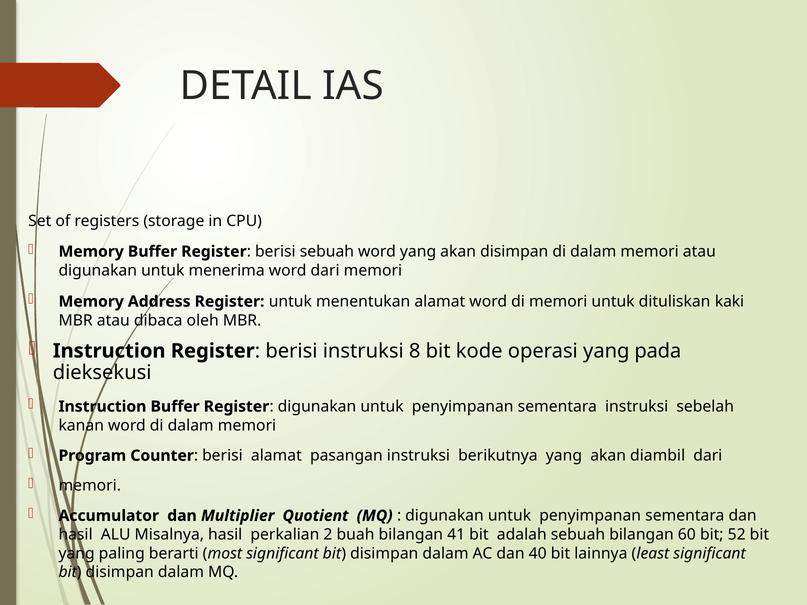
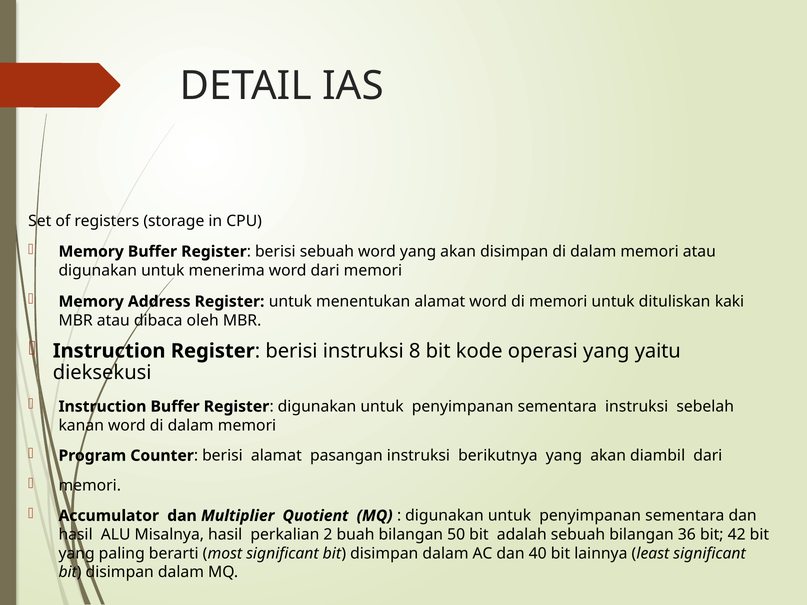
pada: pada -> yaitu (658, 351)
41: 41 -> 50 (456, 535)
60: 60 -> 36 (687, 535)
52: 52 -> 42 (737, 535)
